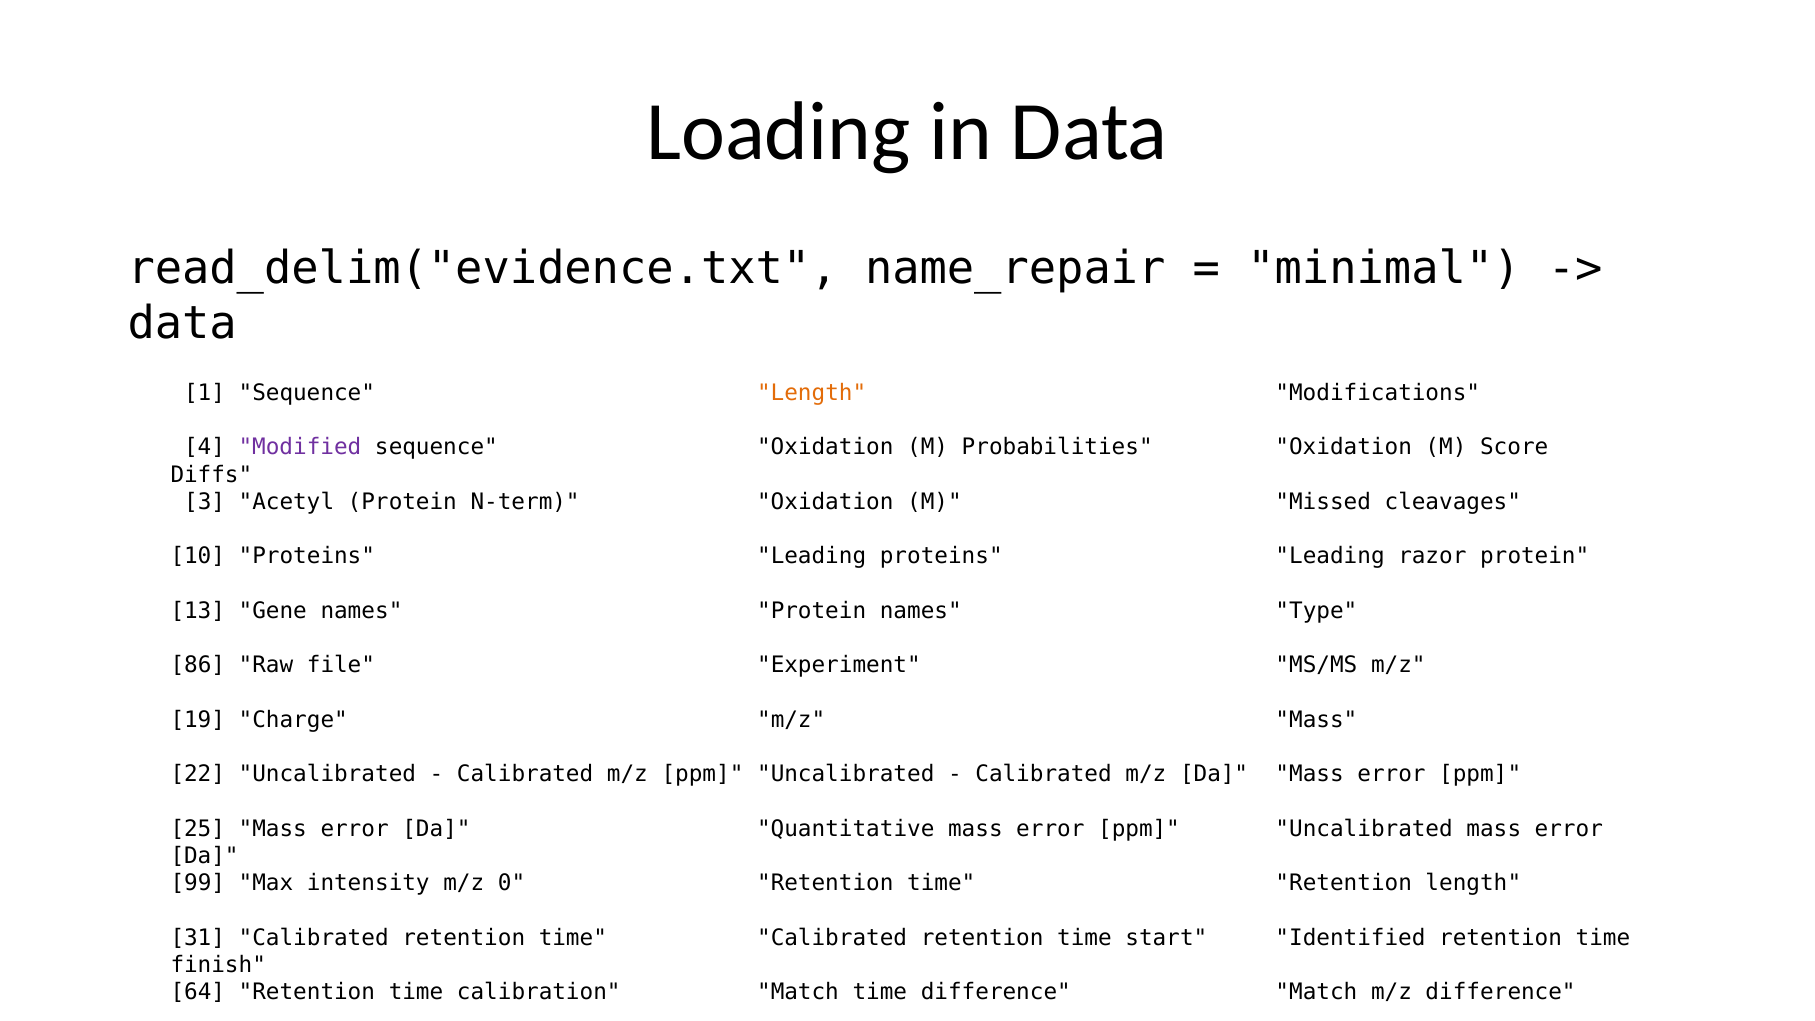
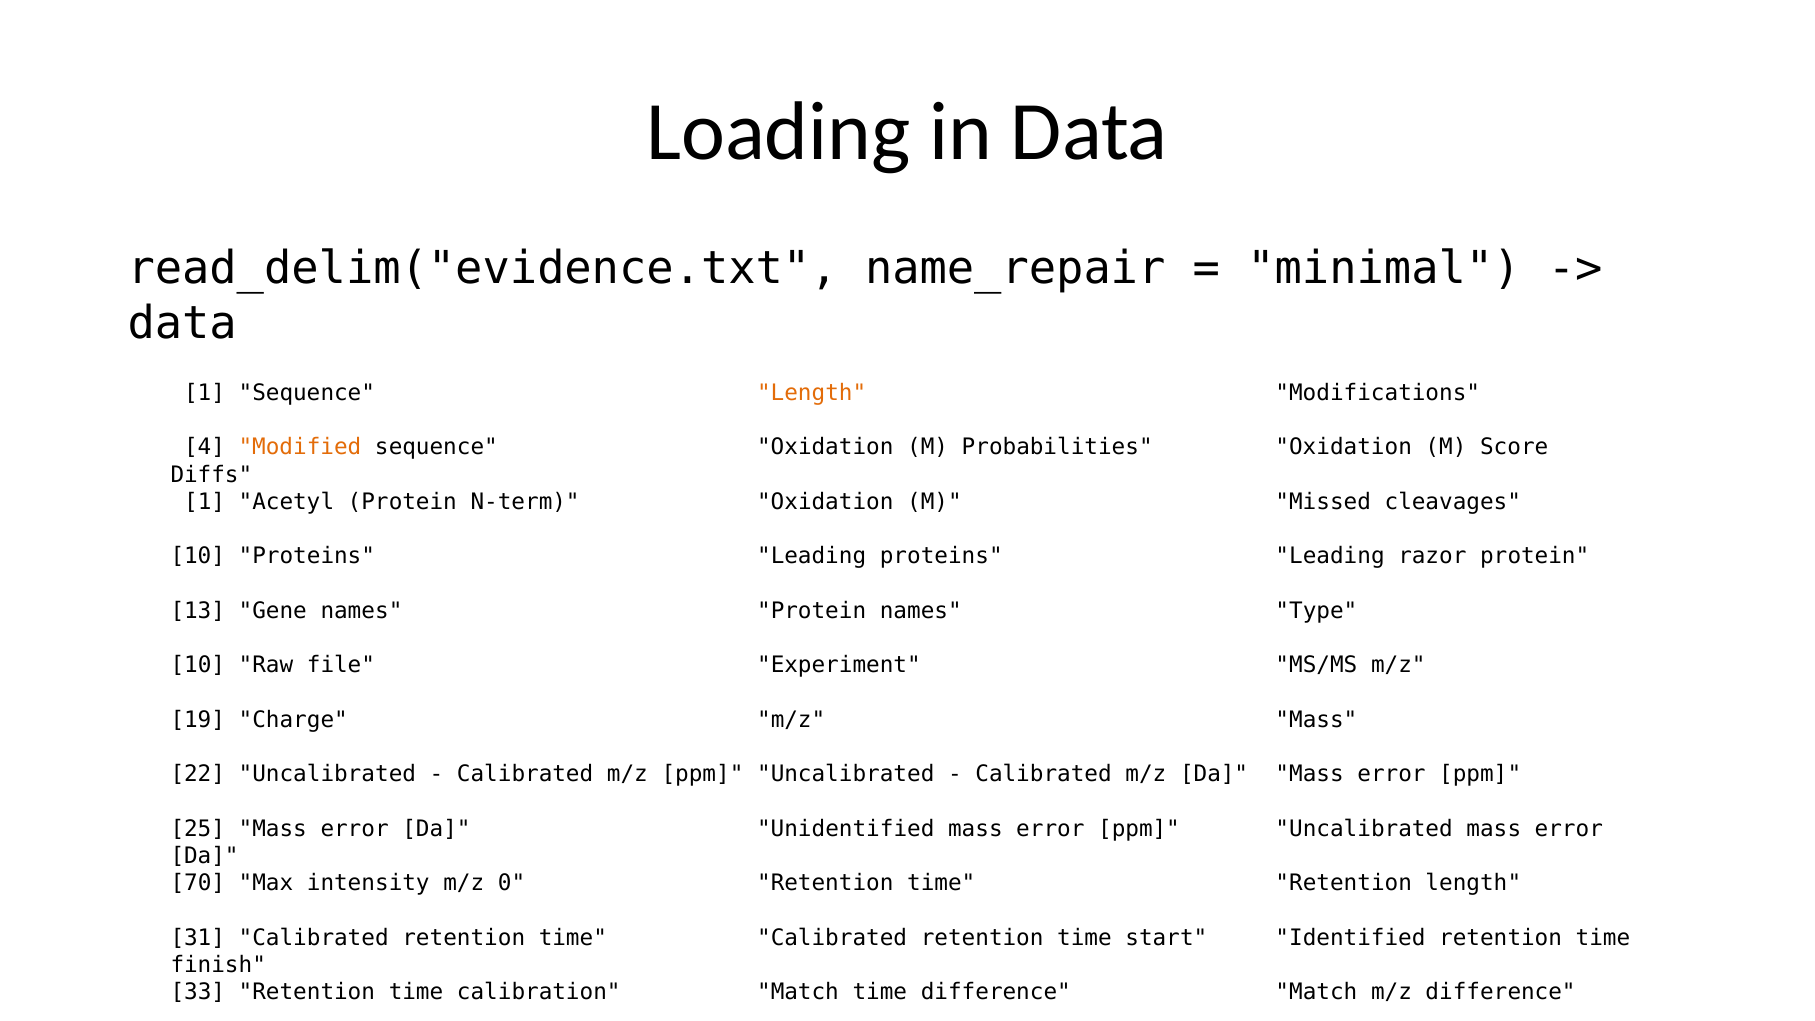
Modified colour: purple -> orange (300, 447)
3: 3 -> 1 (205, 502)
86: 86 -> 10 (198, 665)
Quantitative: Quantitative -> Unidentified (846, 829)
99: 99 -> 70 (198, 883)
64: 64 -> 33 (198, 992)
